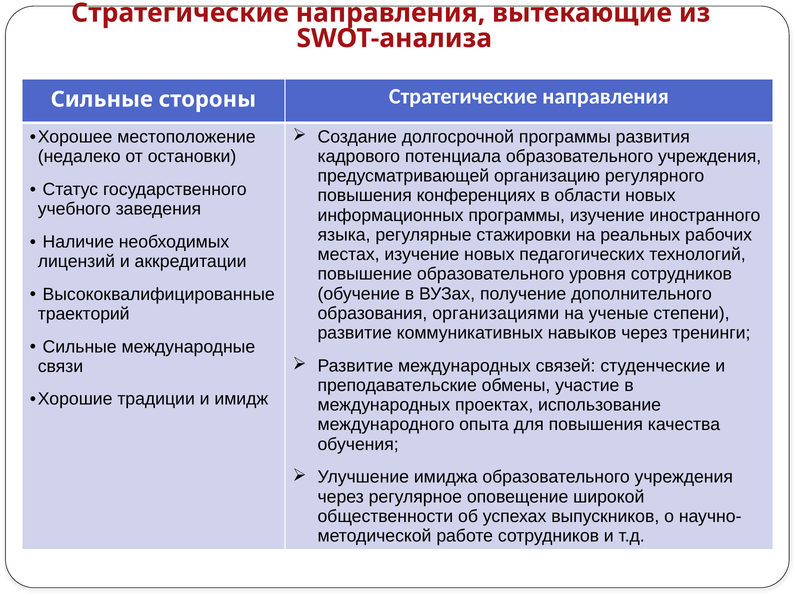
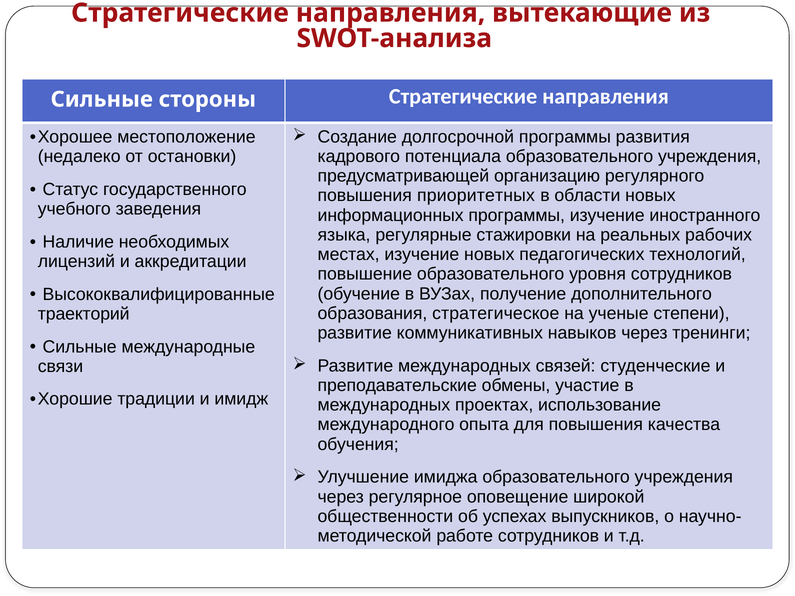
конференциях: конференциях -> приоритетных (476, 196)
организациями: организациями -> стратегическое (496, 313)
